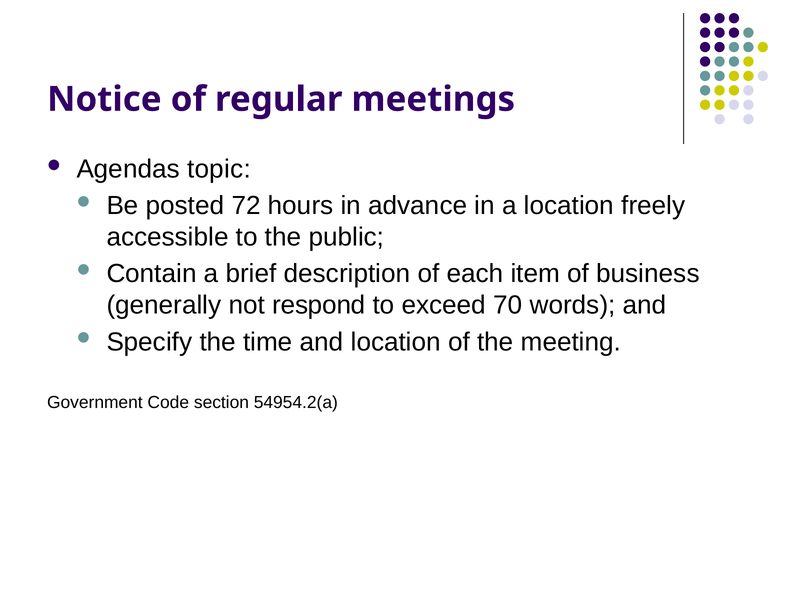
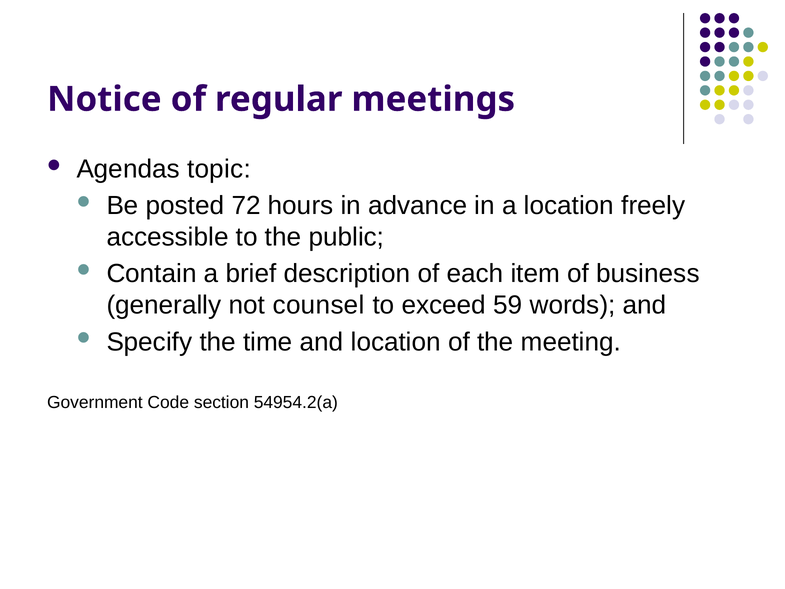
respond: respond -> counsel (319, 305)
70: 70 -> 59 (508, 305)
